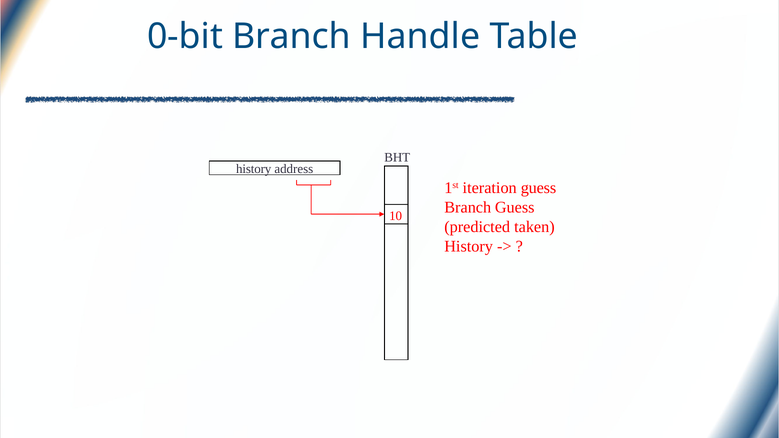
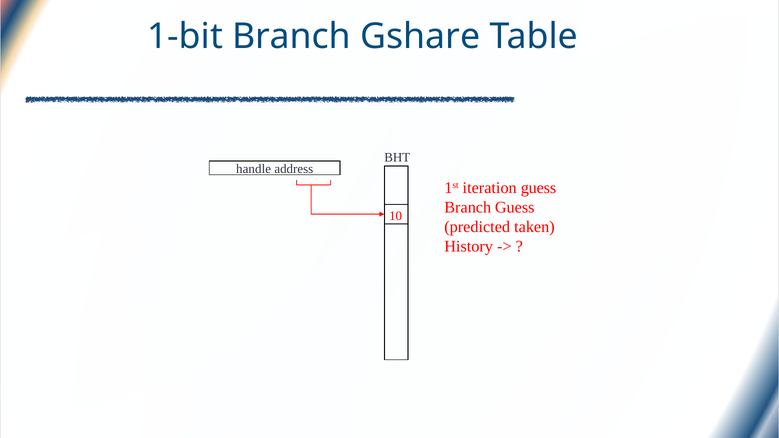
0-bit: 0-bit -> 1-bit (185, 36)
Handle: Handle -> Gshare (420, 36)
history: history -> handle (254, 169)
